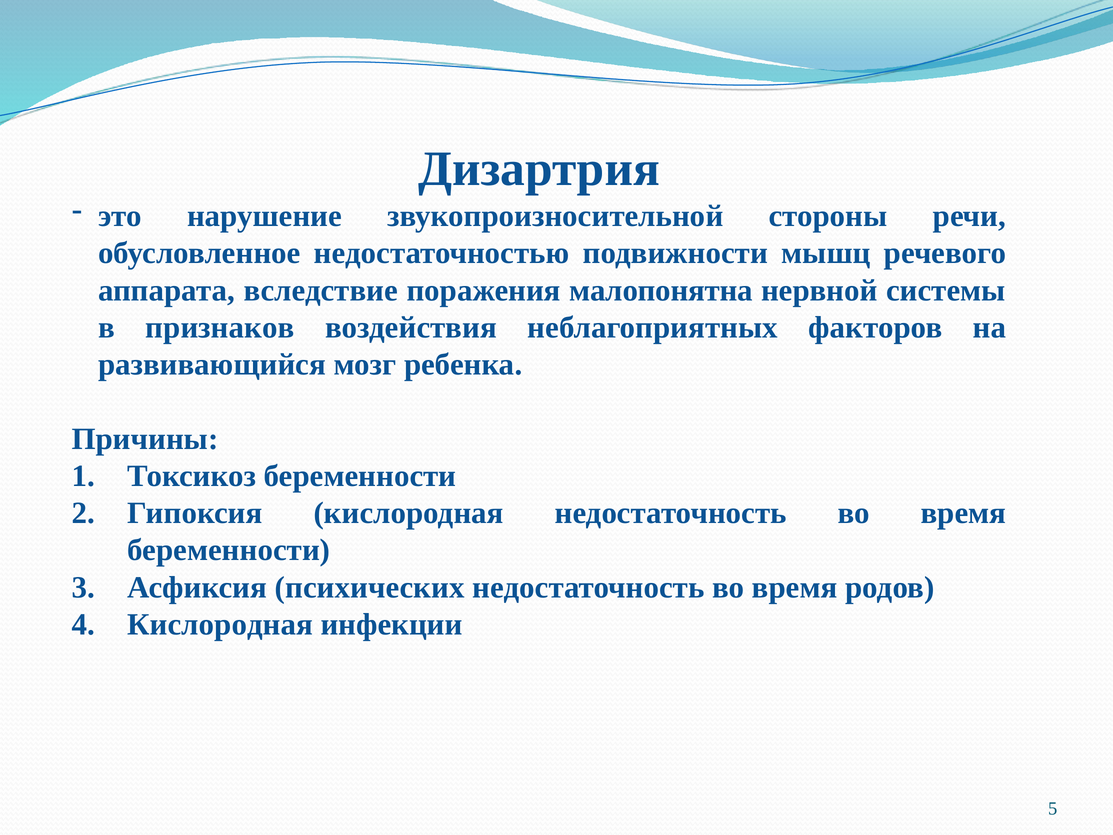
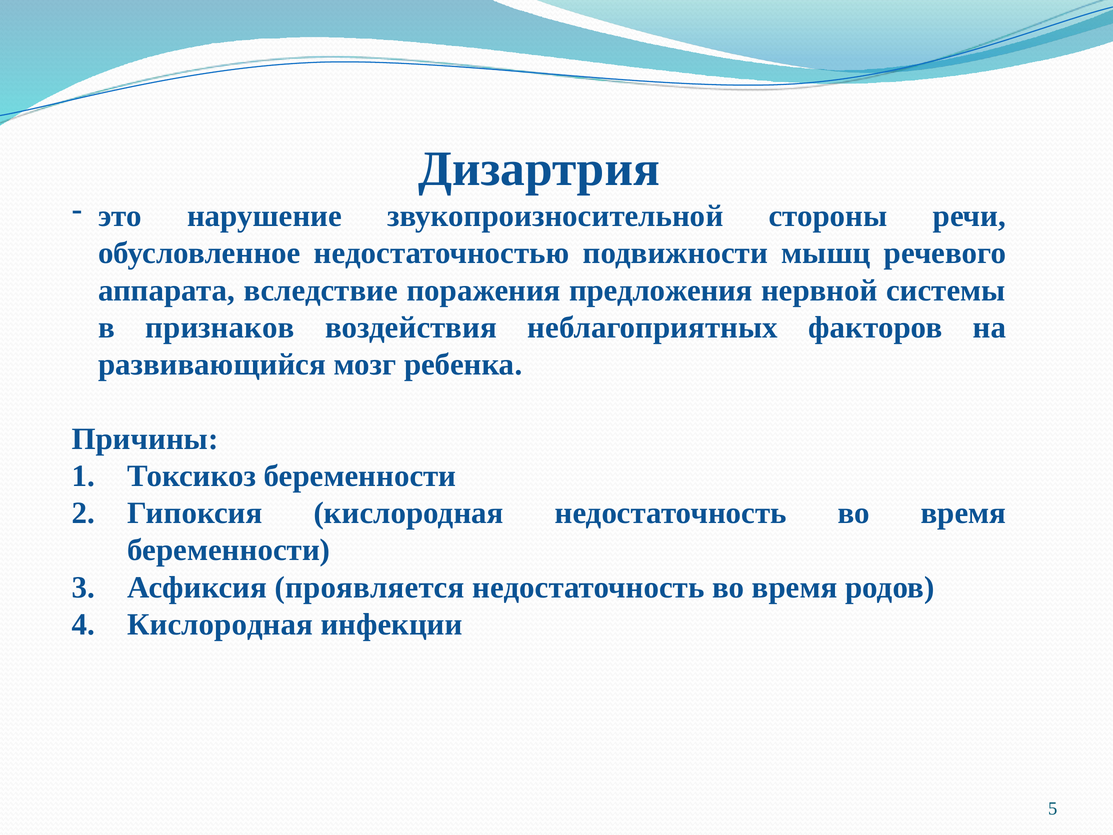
малопонятна: малопонятна -> предложения (661, 290)
психических: психических -> проявляется (370, 587)
